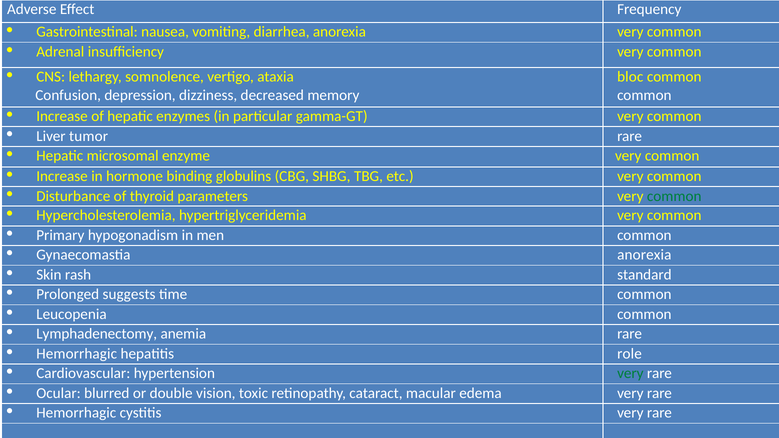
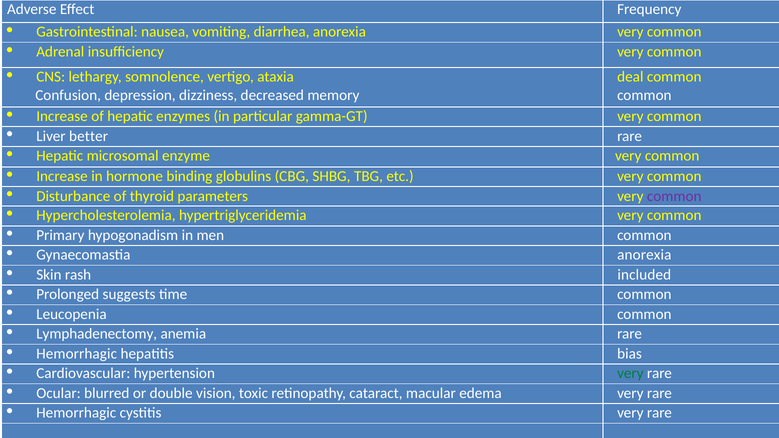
bloc: bloc -> deal (630, 77)
tumor: tumor -> better (89, 136)
common colour: green -> purple (674, 196)
standard: standard -> included (644, 275)
role: role -> bias (629, 354)
